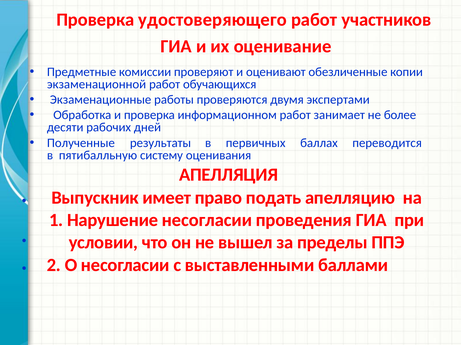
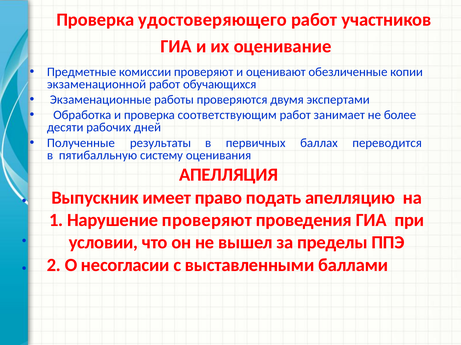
информационном: информационном -> соответствующим (227, 115)
Нарушение несогласии: несогласии -> проверяют (207, 220)
